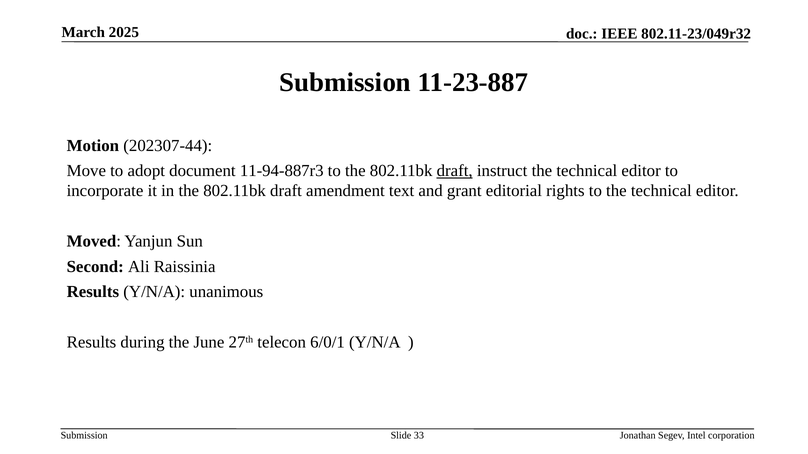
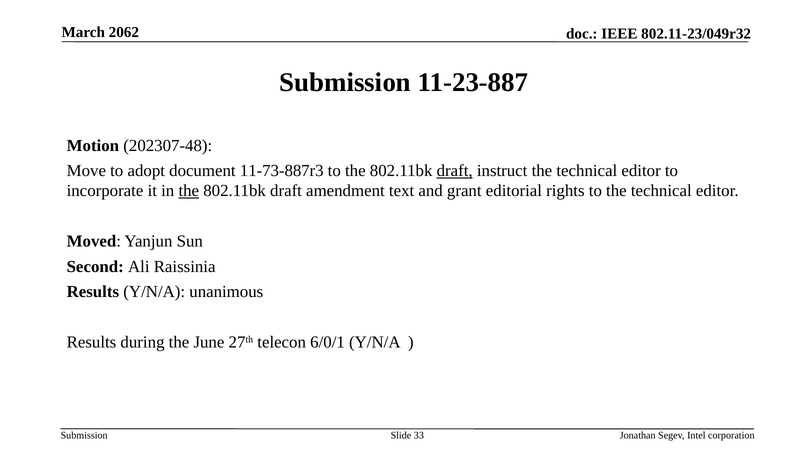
2025: 2025 -> 2062 (124, 32)
202307-44: 202307-44 -> 202307-48 (168, 146)
11-94-887r3: 11-94-887r3 -> 11-73-887r3 (282, 171)
the underline: none -> present (189, 191)
